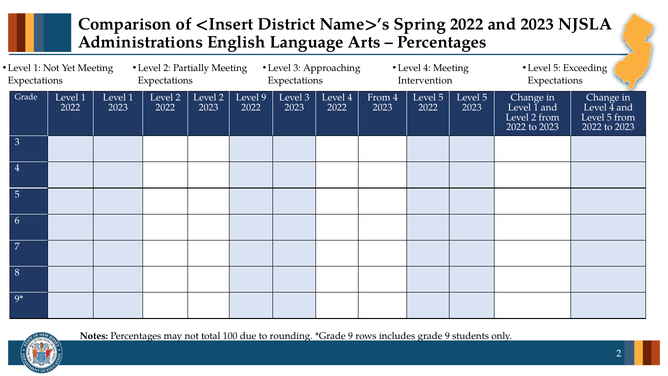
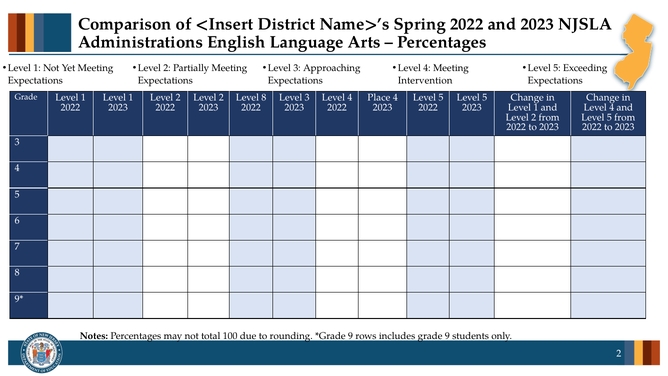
Level 9: 9 -> 8 (264, 98)
From: From -> Place (379, 98)
